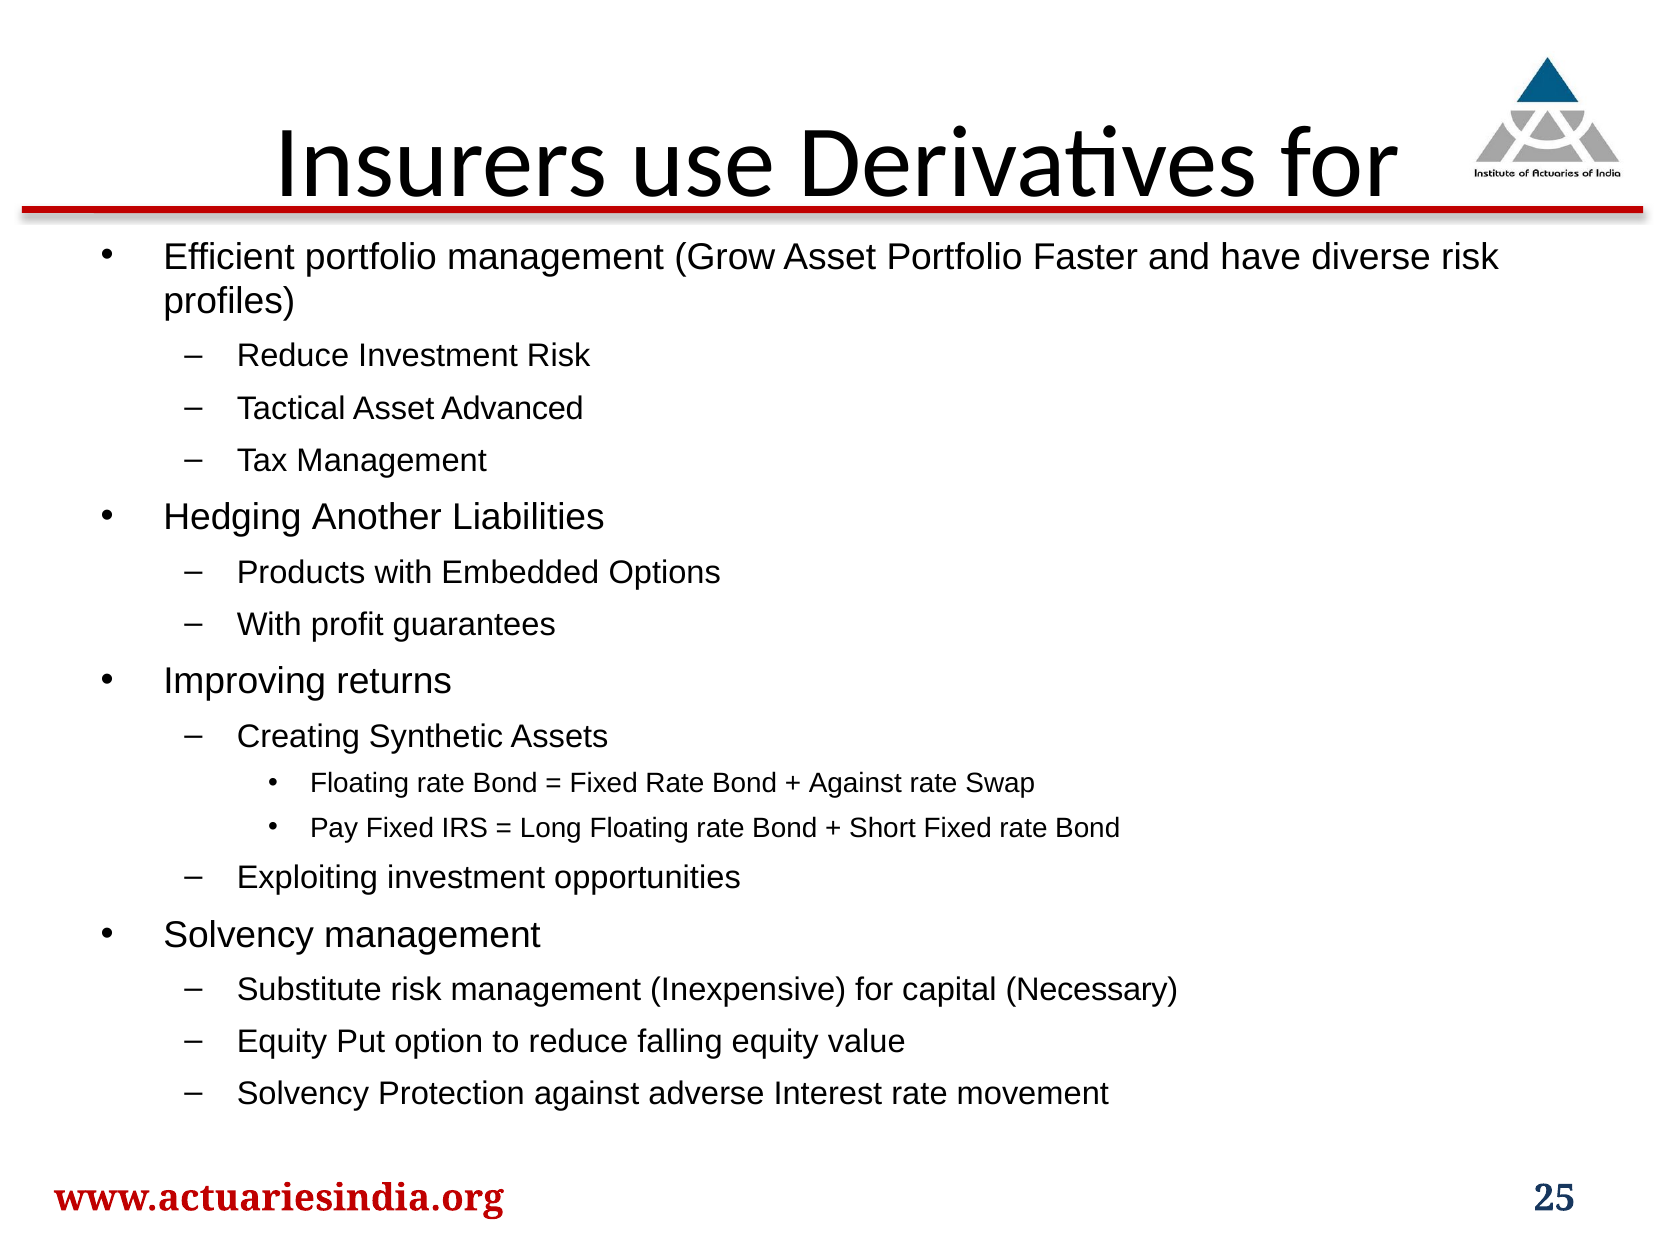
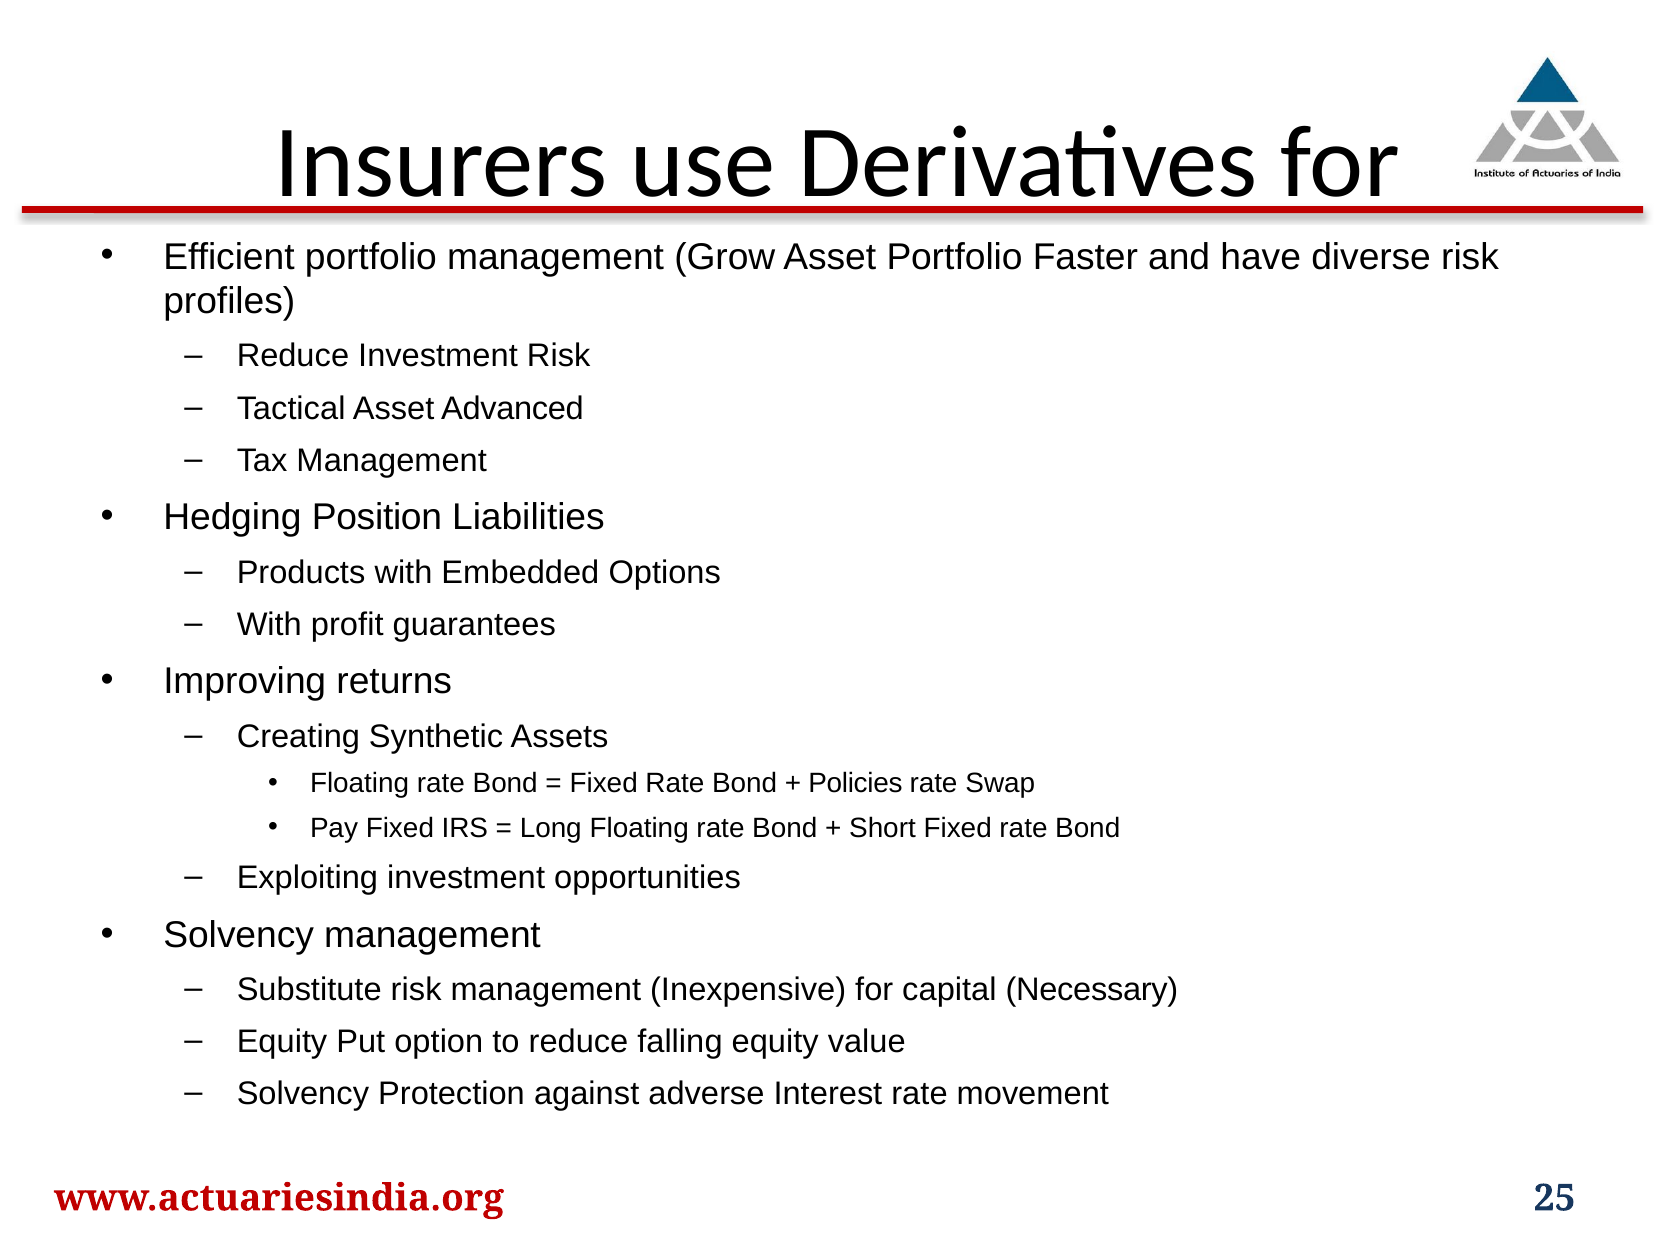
Another: Another -> Position (377, 518)
Against: Against -> Policies (855, 783)
